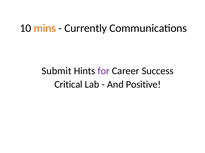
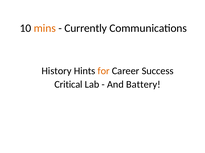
Submit: Submit -> History (57, 71)
for colour: purple -> orange (104, 71)
Positive: Positive -> Battery (143, 85)
